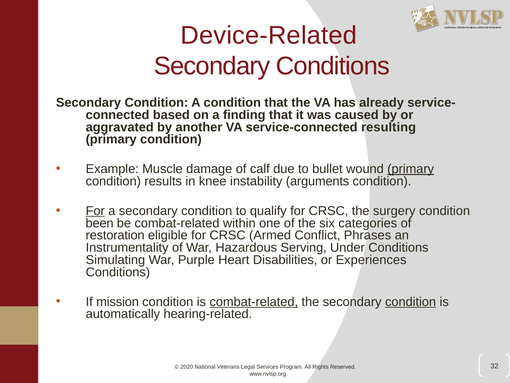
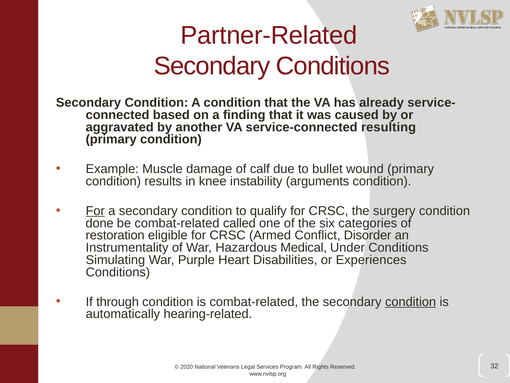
Device-Related: Device-Related -> Partner-Related (269, 35)
primary underline: present -> none (411, 169)
been: been -> done (100, 223)
within: within -> called (239, 223)
Phrases: Phrases -> Disorder (368, 235)
Serving: Serving -> Medical (304, 247)
mission: mission -> through (118, 301)
combat-related underline: present -> none (254, 301)
